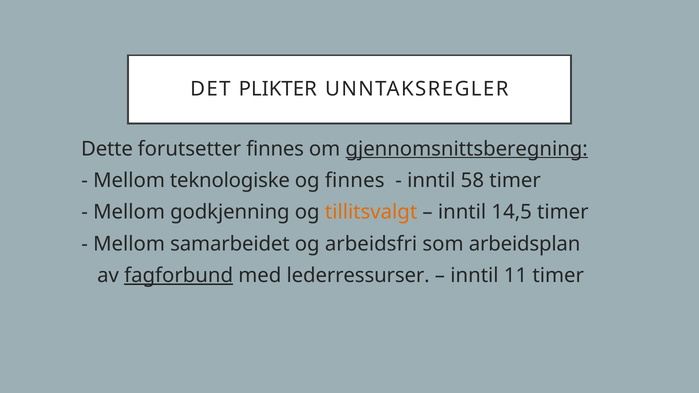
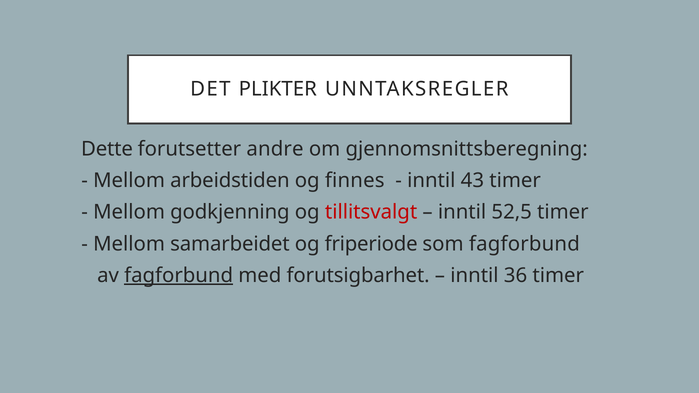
forutsetter finnes: finnes -> andre (275, 149)
gjennomsnittsberegning underline: present -> none (467, 149)
teknologiske: teknologiske -> arbeidstiden (230, 181)
58: 58 -> 43 (472, 181)
tillitsvalgt colour: orange -> red (371, 212)
14,5: 14,5 -> 52,5 (512, 212)
arbeidsfri: arbeidsfri -> friperiode (371, 244)
som arbeidsplan: arbeidsplan -> fagforbund (524, 244)
lederressurser: lederressurser -> forutsigbarhet (358, 276)
11: 11 -> 36 (515, 276)
